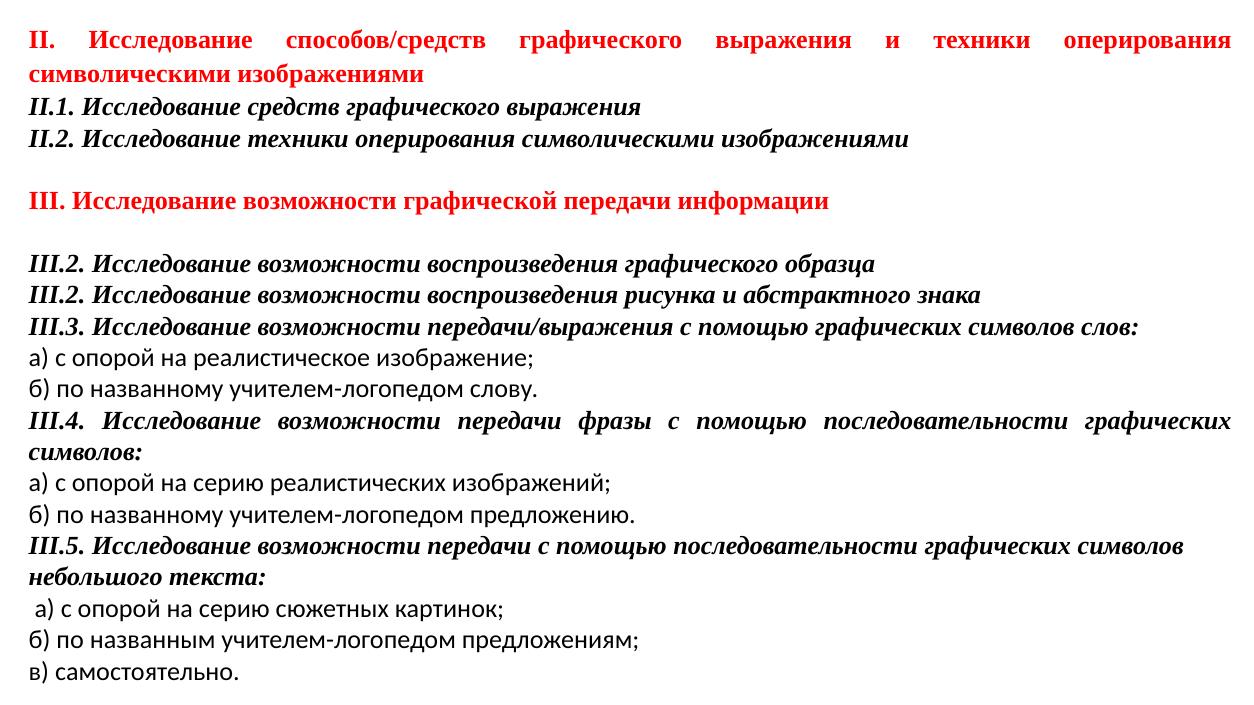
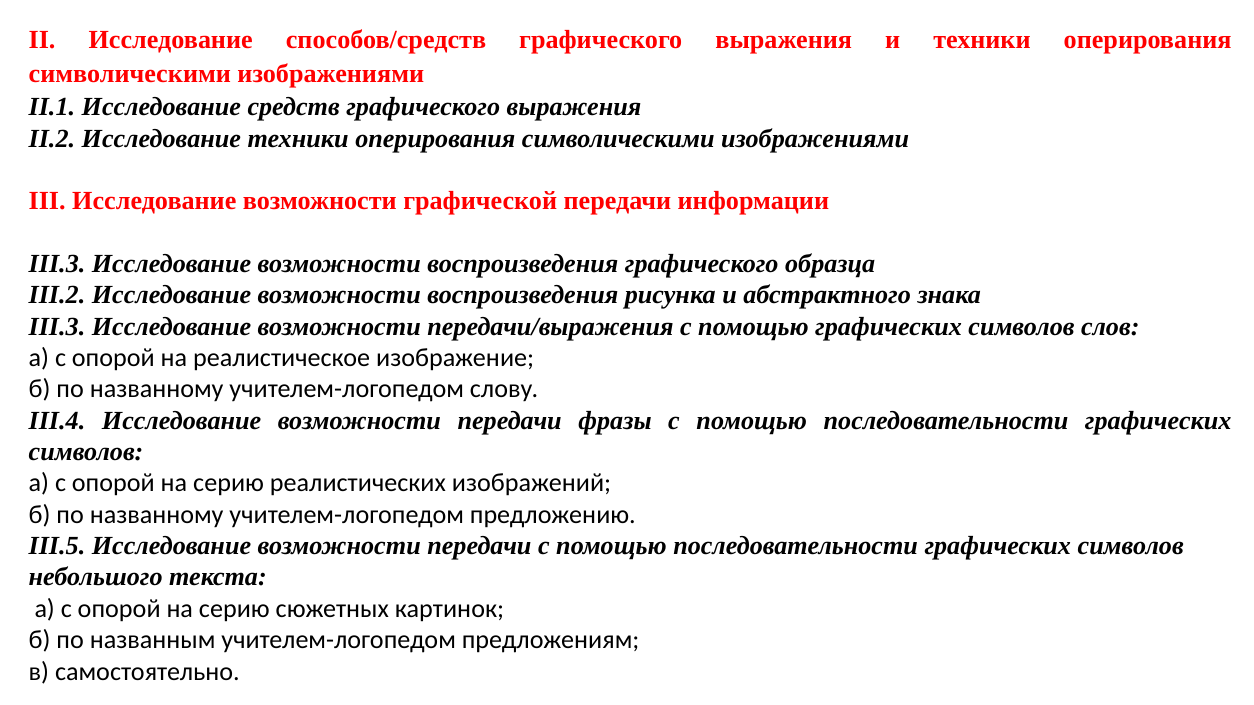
IIІ.2: IIІ.2 -> IIІ.3 (57, 264)
